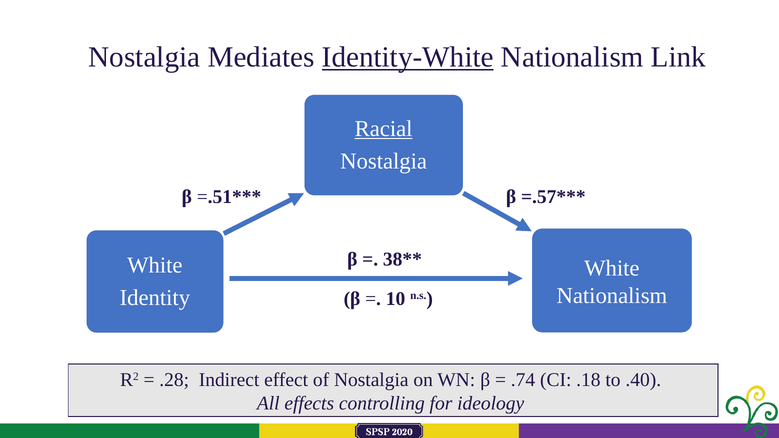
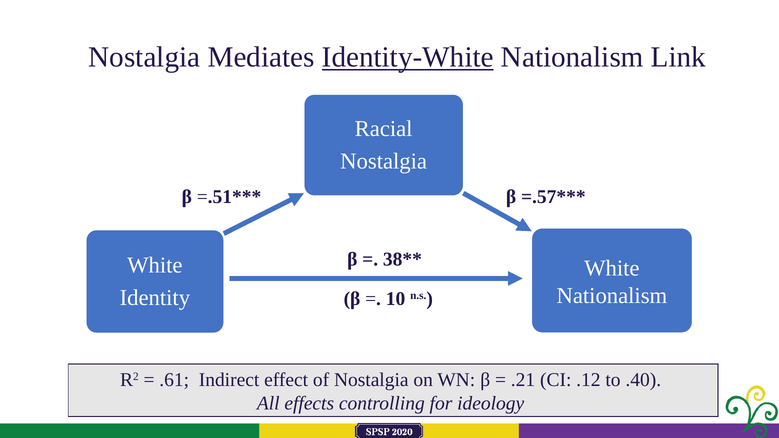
Racial underline: present -> none (384, 129)
.28: .28 -> .61 (174, 380)
.74: .74 -> .21 (523, 380)
.18: .18 -> .12 (588, 380)
